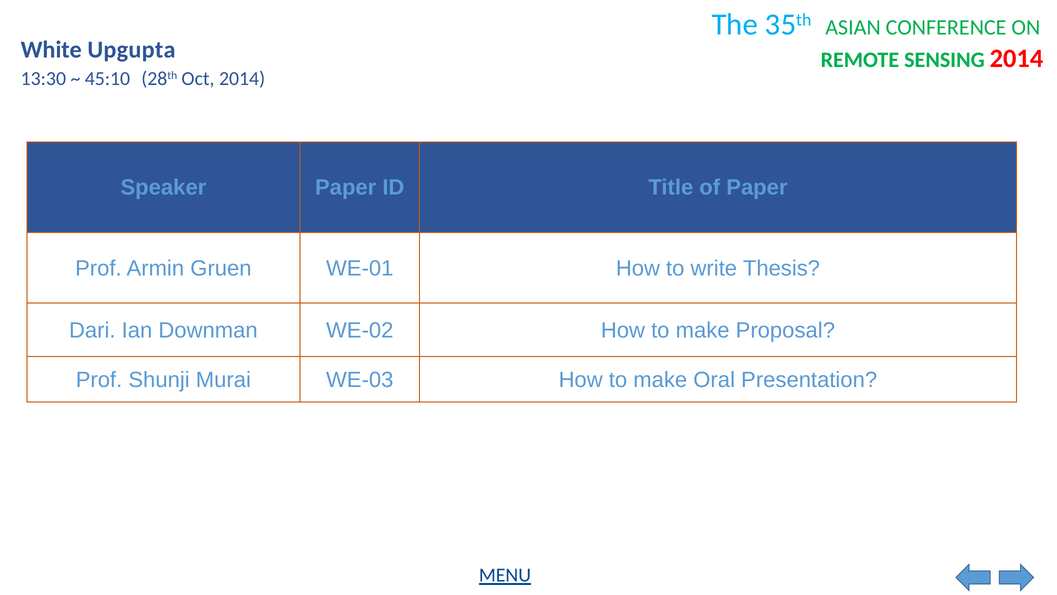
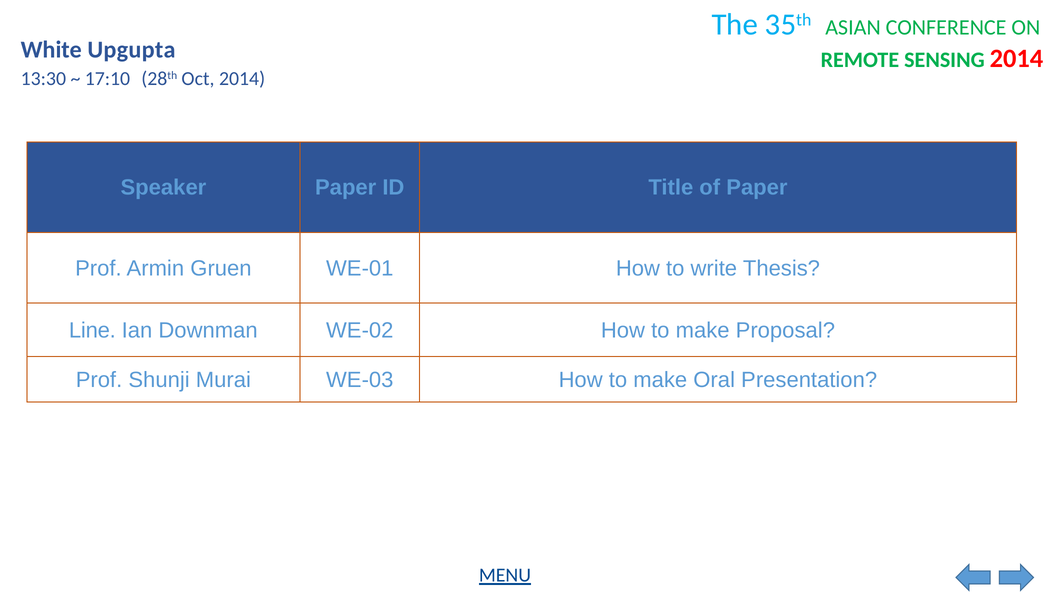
45:10: 45:10 -> 17:10 (107, 79)
Dari: Dari -> Line (92, 330)
